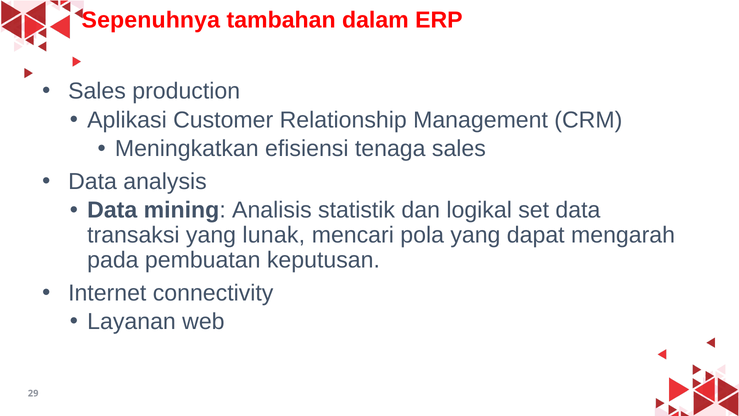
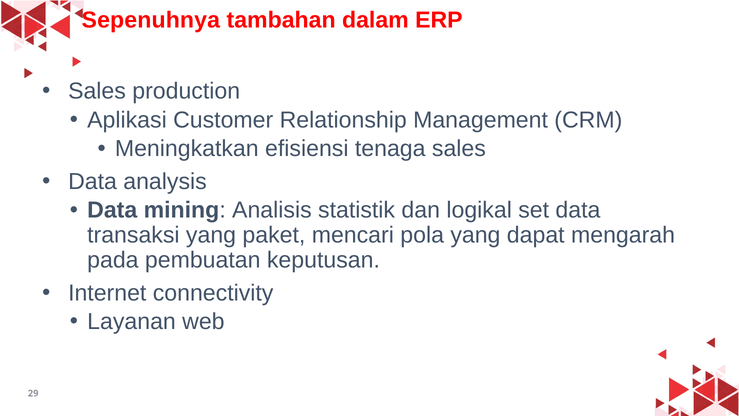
lunak: lunak -> paket (274, 235)
